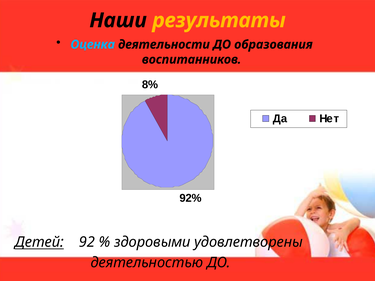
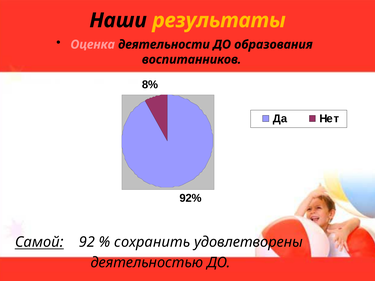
Оценка colour: light blue -> pink (93, 45)
Детей: Детей -> Самой (39, 242)
здоровыми: здоровыми -> сохранить (152, 242)
